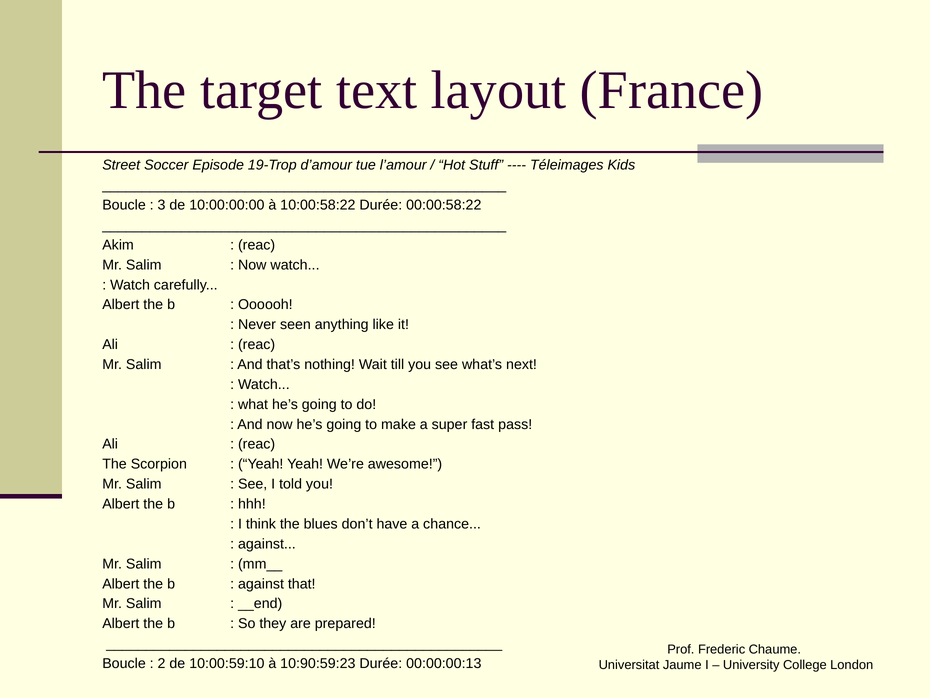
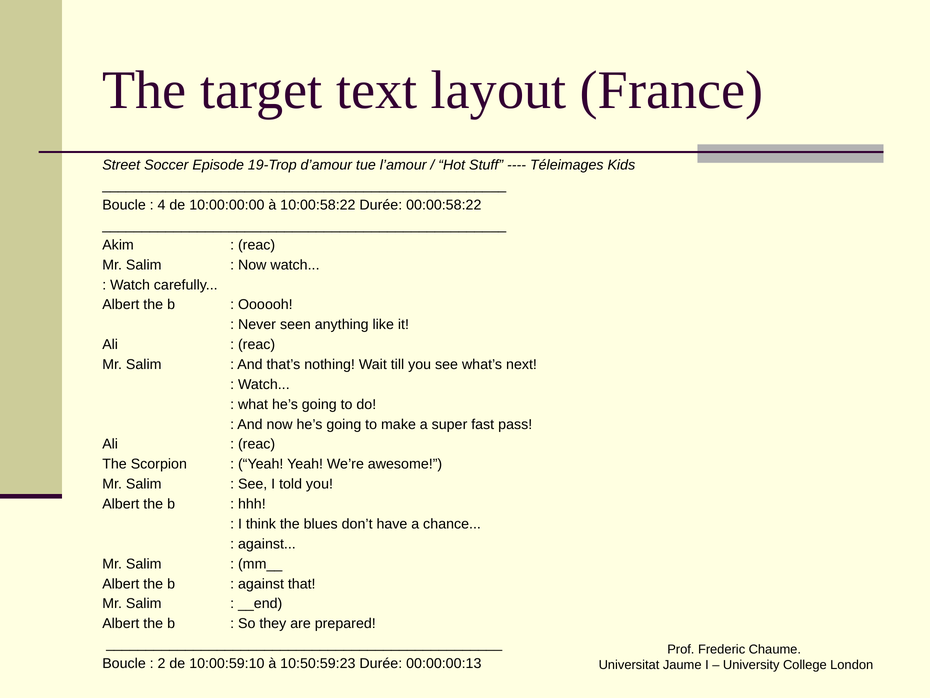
3: 3 -> 4 (161, 205)
10:90:59:23: 10:90:59:23 -> 10:50:59:23 (318, 663)
